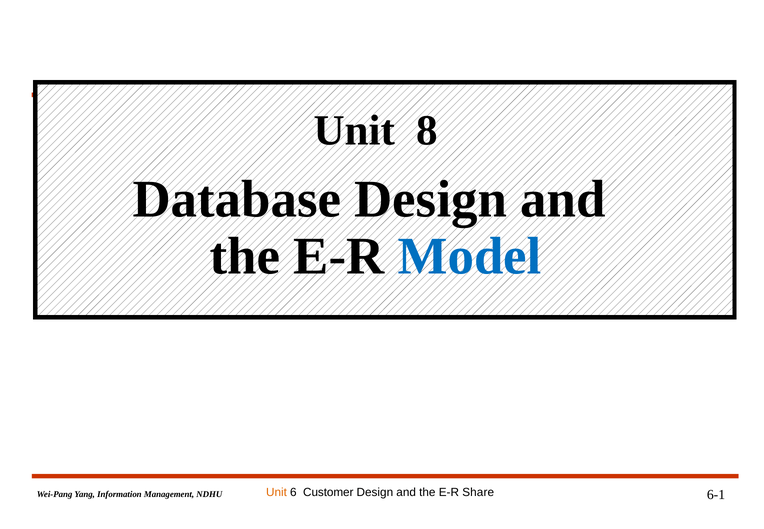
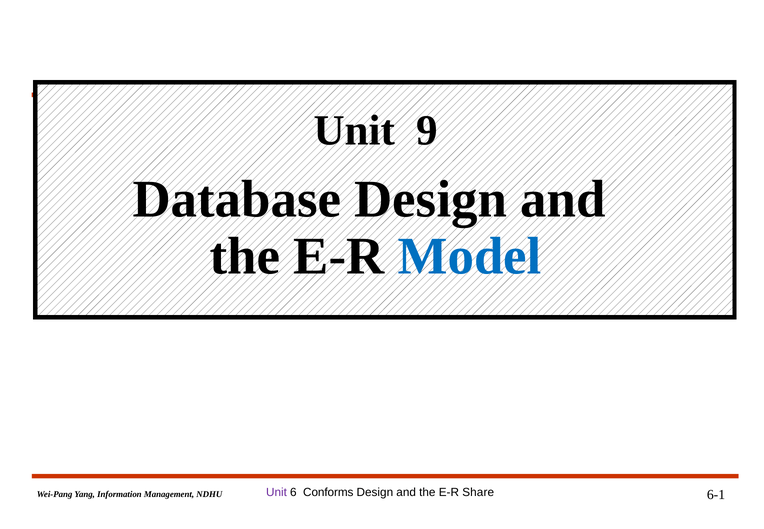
8: 8 -> 9 (427, 131)
Unit colour: orange -> purple (276, 492)
Customer: Customer -> Conforms (328, 492)
